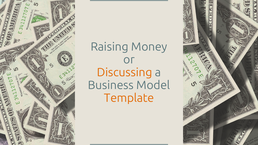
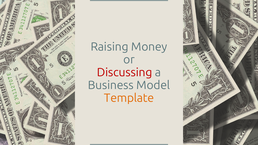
Discussing colour: orange -> red (125, 72)
